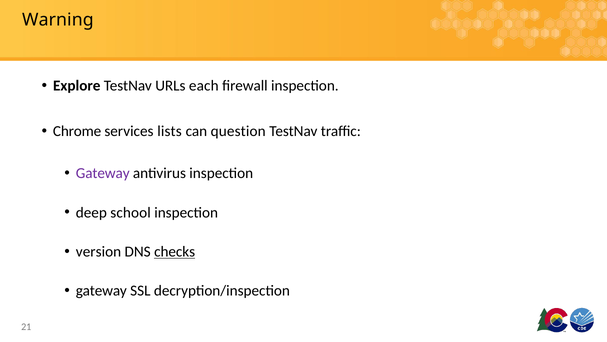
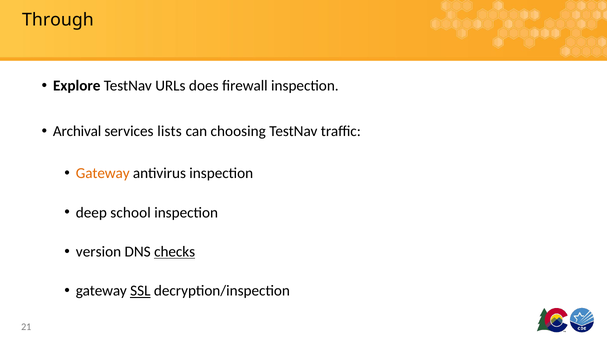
Warning: Warning -> Through (58, 20)
each: each -> does (204, 86)
Chrome: Chrome -> Archival (77, 131)
question: question -> choosing (238, 131)
Gateway colour: purple -> orange (103, 173)
SSL underline: none -> present (140, 290)
